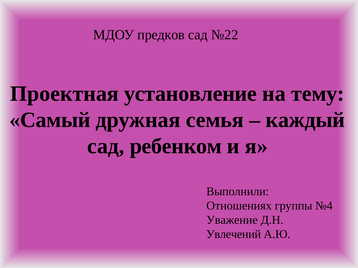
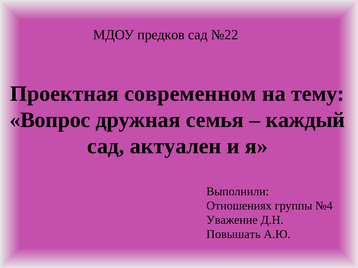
установление: установление -> современном (190, 94)
Самый: Самый -> Вопрос (50, 120)
ребенком: ребенком -> актуален (176, 146)
Увлечений: Увлечений -> Повышать (233, 235)
